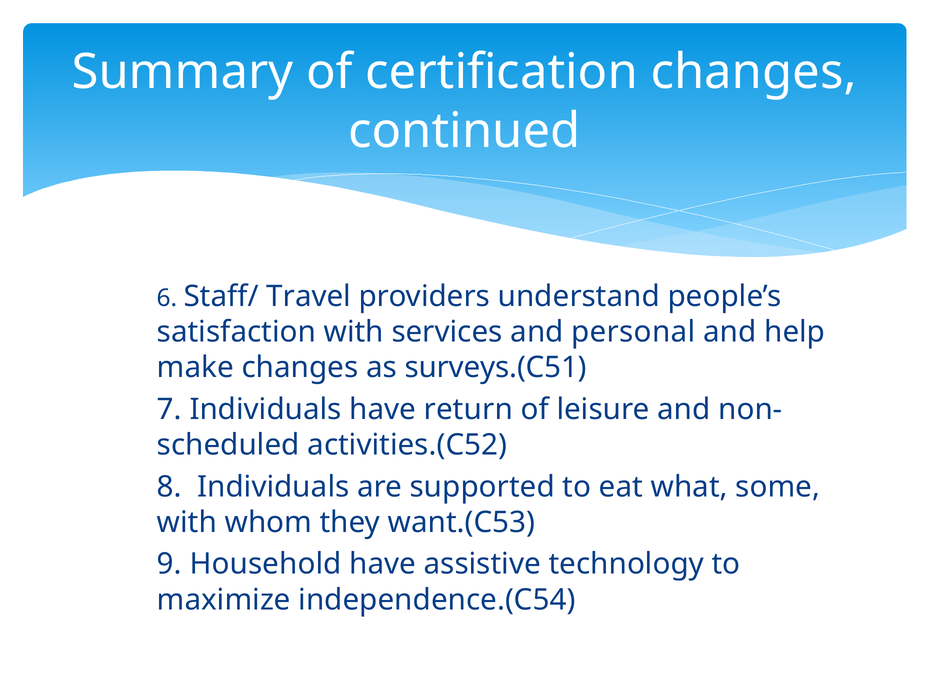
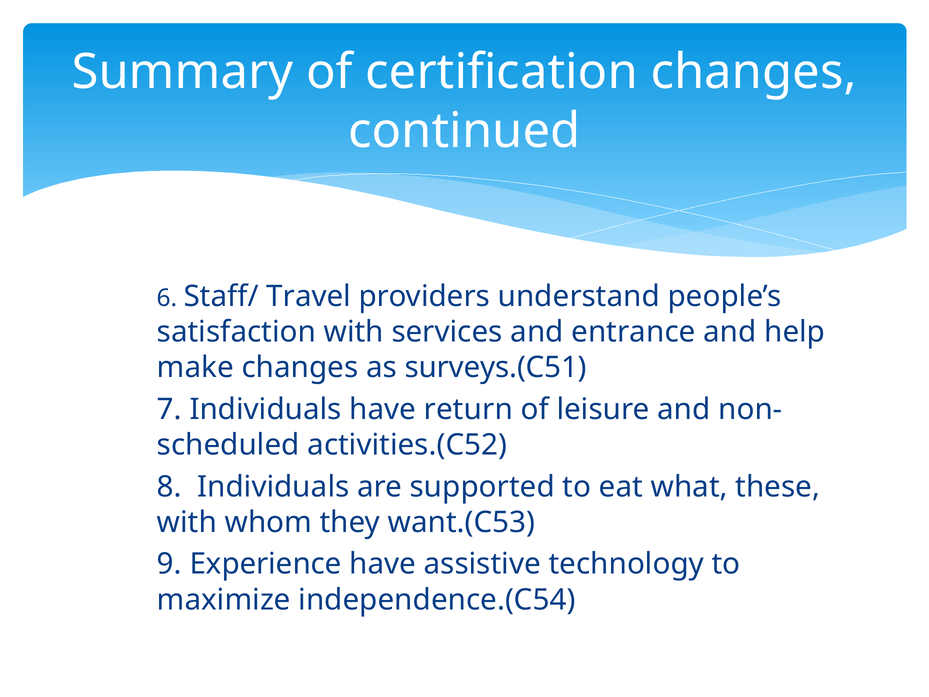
personal: personal -> entrance (633, 332)
some: some -> these (778, 487)
Household: Household -> Experience (266, 564)
